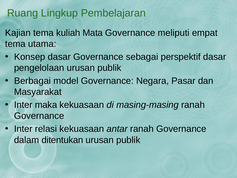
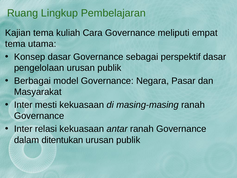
Mata: Mata -> Cara (93, 33)
maka: maka -> mesti (46, 105)
